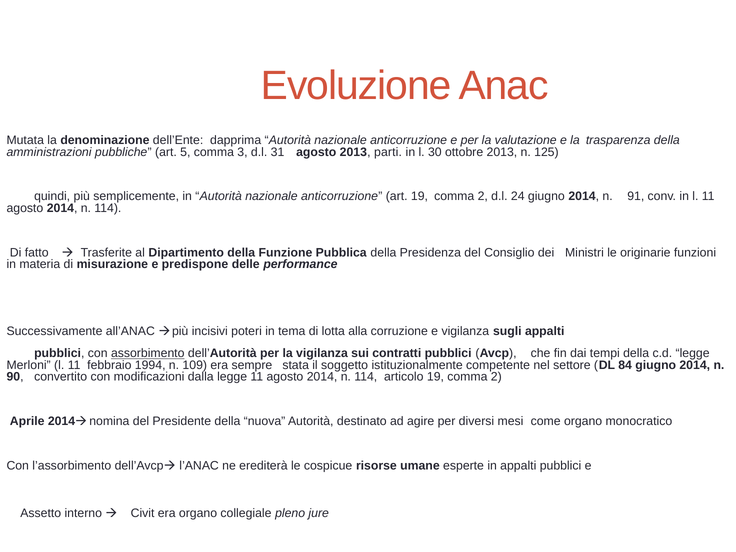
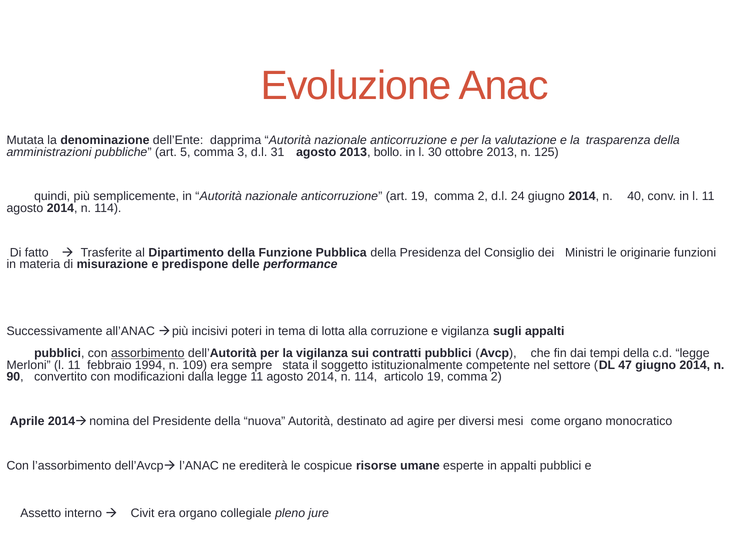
parti: parti -> bollo (388, 152)
91: 91 -> 40 (636, 196)
84: 84 -> 47 (625, 365)
